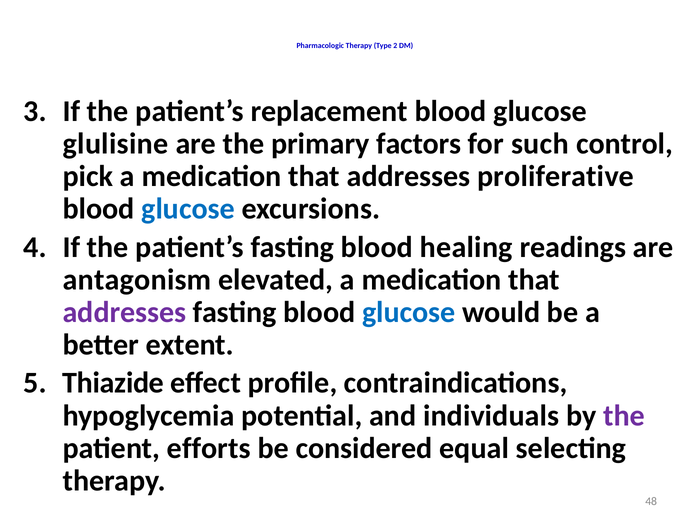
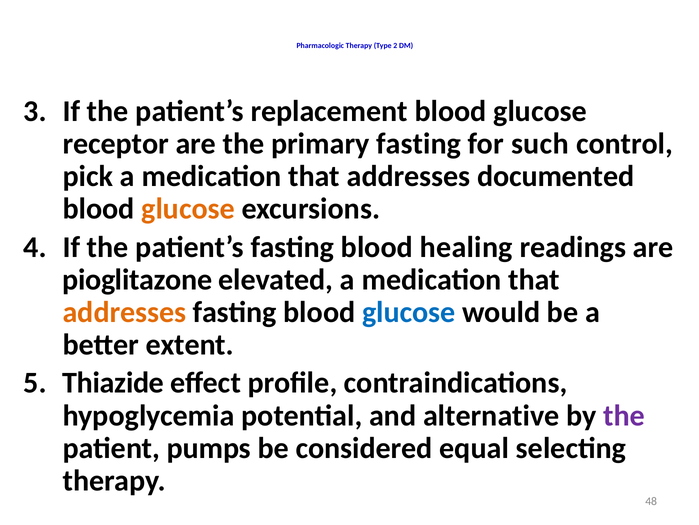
glulisine: glulisine -> receptor (116, 144)
primary factors: factors -> fasting (419, 144)
proliferative: proliferative -> documented (556, 176)
glucose colour: blue -> orange (188, 209)
antagonism: antagonism -> pioglitazone (137, 279)
addresses colour: purple -> orange (124, 312)
individuals: individuals -> alternative (491, 415)
efforts: efforts -> pumps (209, 447)
